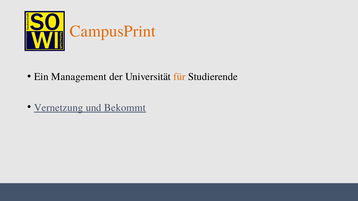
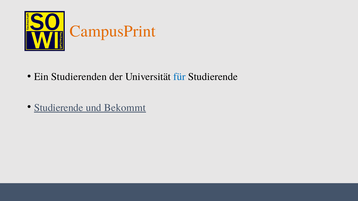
Management: Management -> Studierenden (79, 77)
für colour: orange -> blue (180, 77)
Vernetzung: Vernetzung -> Studierende (59, 108)
